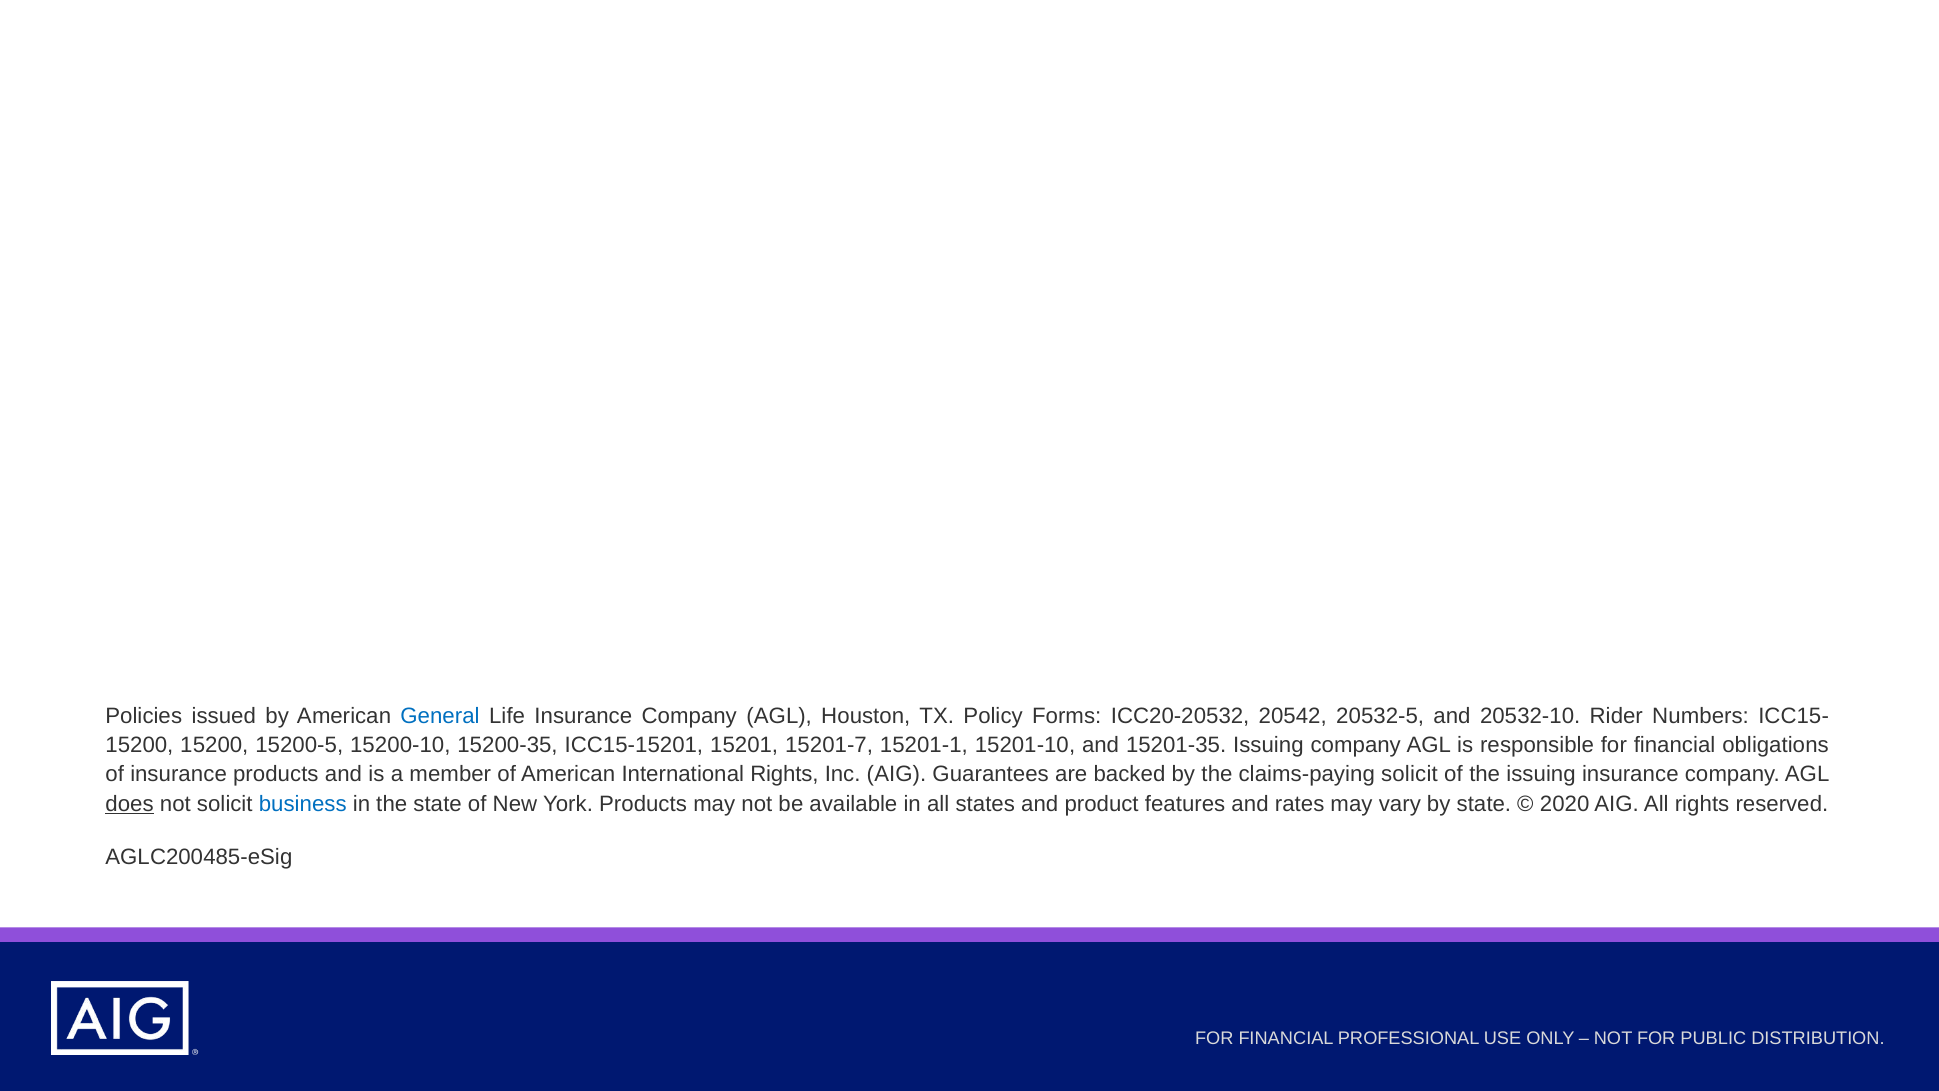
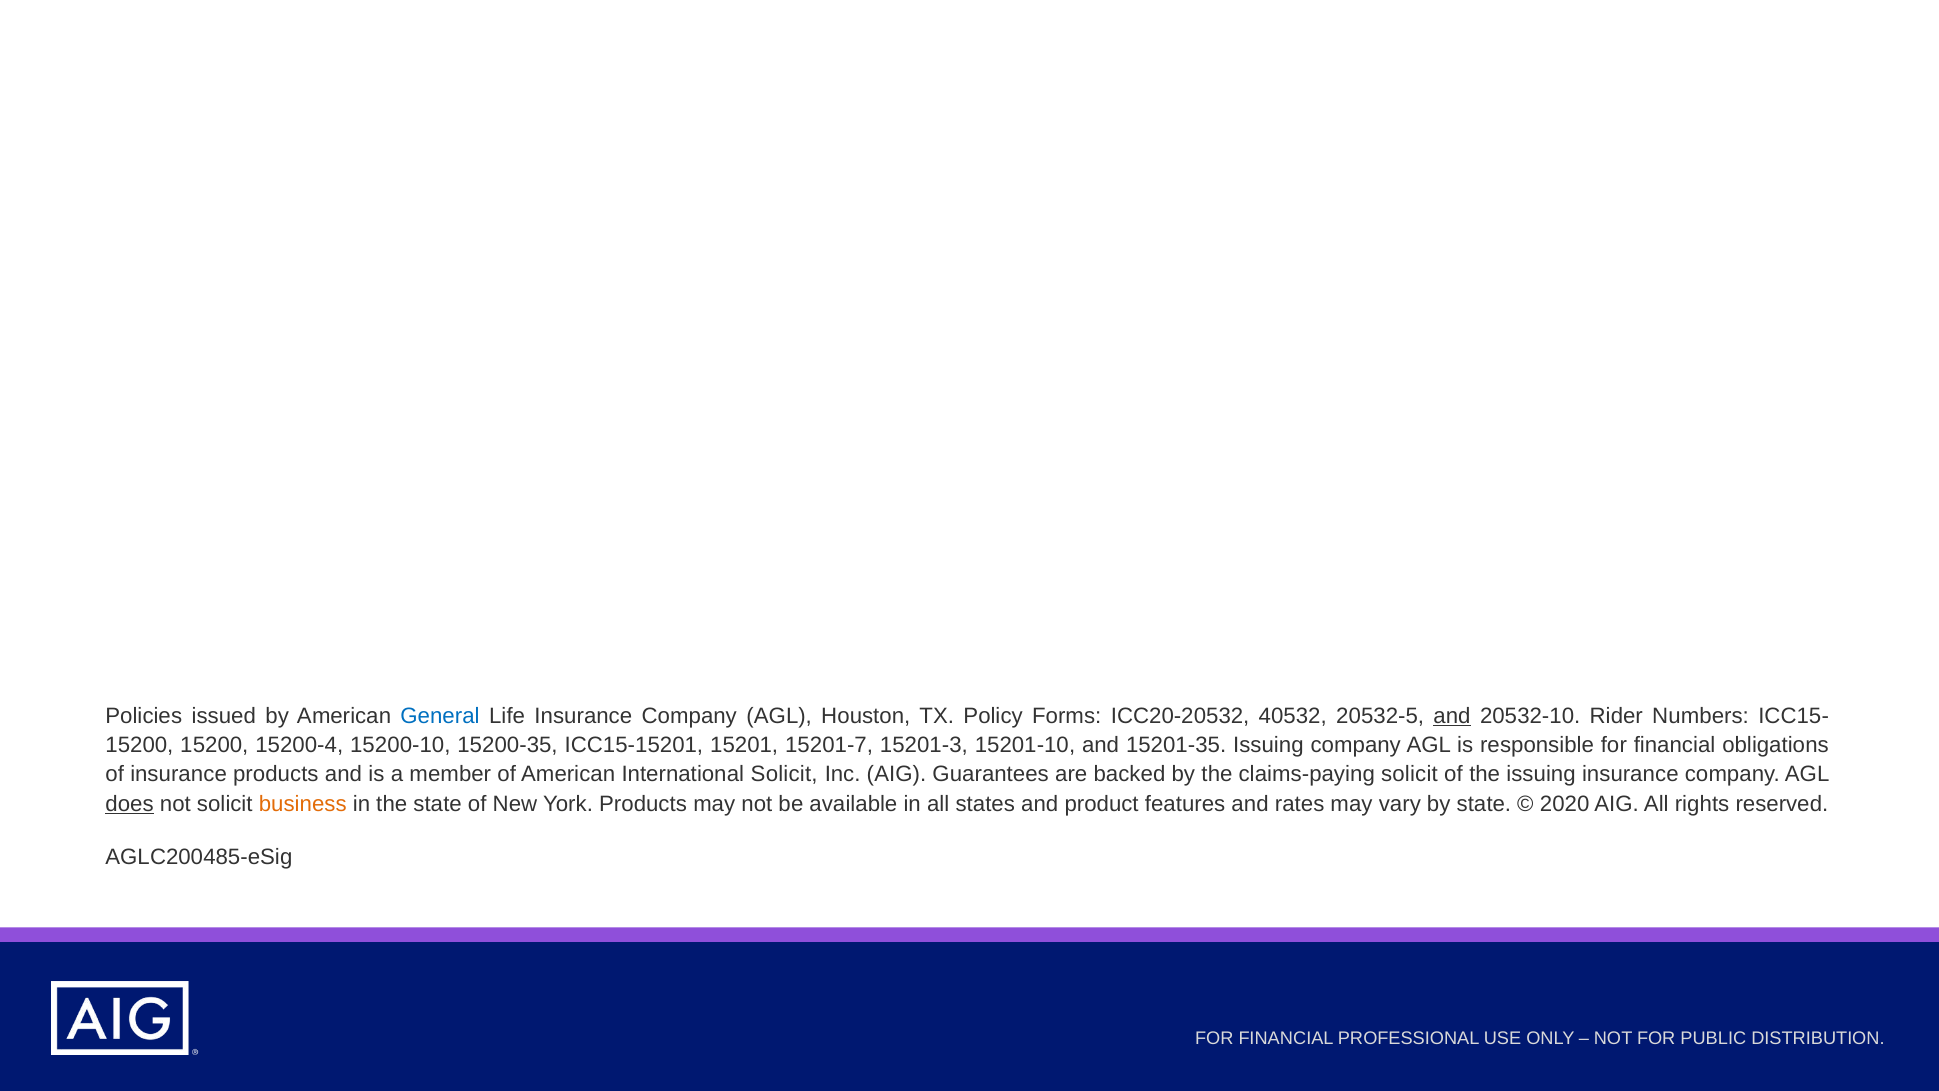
20542: 20542 -> 40532 (1293, 716)
and underline: none -> present (1452, 716)
15200-5: 15200-5 -> 15200-4 (299, 745)
15201-1: 15201-1 -> 15201-3 (924, 745)
International Rights: Rights -> Solicit (784, 774)
business colour: blue -> orange (303, 804)
